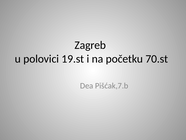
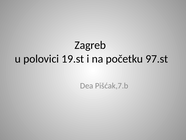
70.st: 70.st -> 97.st (157, 59)
